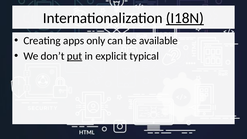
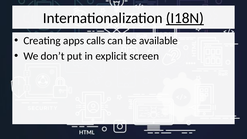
only: only -> calls (96, 41)
put underline: present -> none (75, 56)
typical: typical -> screen (144, 56)
